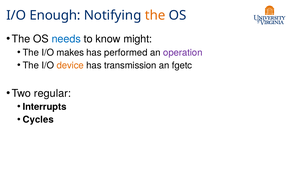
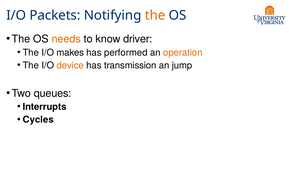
Enough: Enough -> Packets (55, 15)
needs colour: blue -> orange (66, 39)
might: might -> driver (138, 39)
operation colour: purple -> orange (183, 53)
fgetc: fgetc -> jump (182, 65)
regular: regular -> queues (53, 93)
